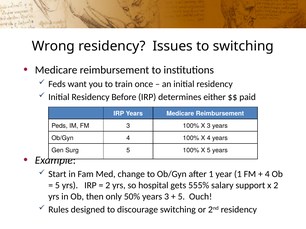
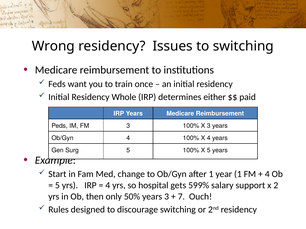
Before: Before -> Whole (124, 97)
2: 2 -> 4 (108, 186)
555%: 555% -> 599% (199, 186)
5: 5 -> 7 (181, 197)
